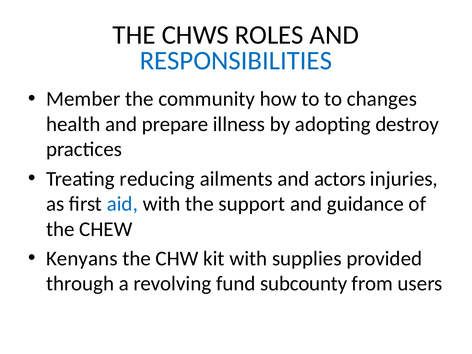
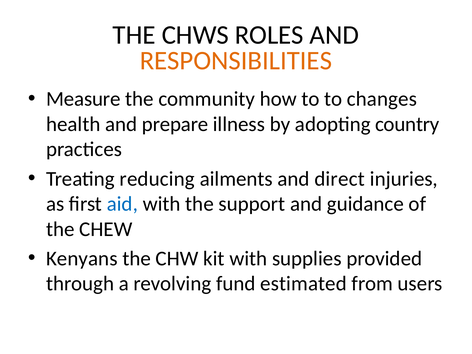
RESPONSIBILITIES colour: blue -> orange (236, 61)
Member: Member -> Measure (83, 99)
destroy: destroy -> country (407, 124)
actors: actors -> direct (340, 179)
subcounty: subcounty -> estimated (304, 284)
